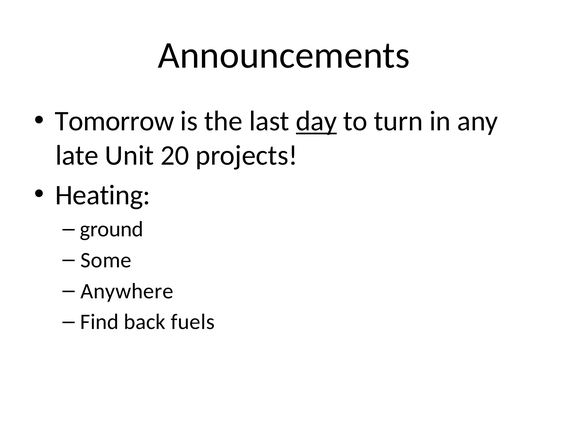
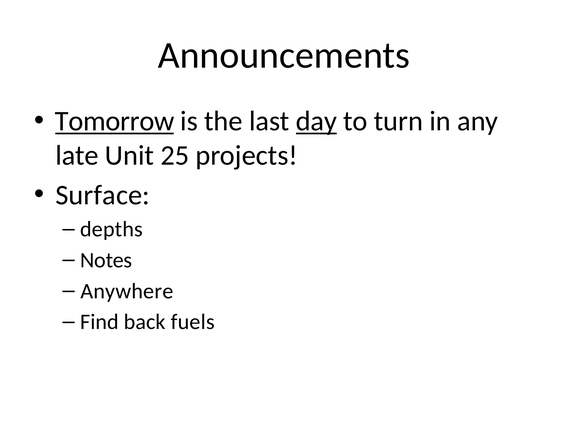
Tomorrow underline: none -> present (115, 121)
20: 20 -> 25 (175, 155)
Heating: Heating -> Surface (103, 195)
ground: ground -> depths (111, 229)
Some: Some -> Notes (106, 260)
